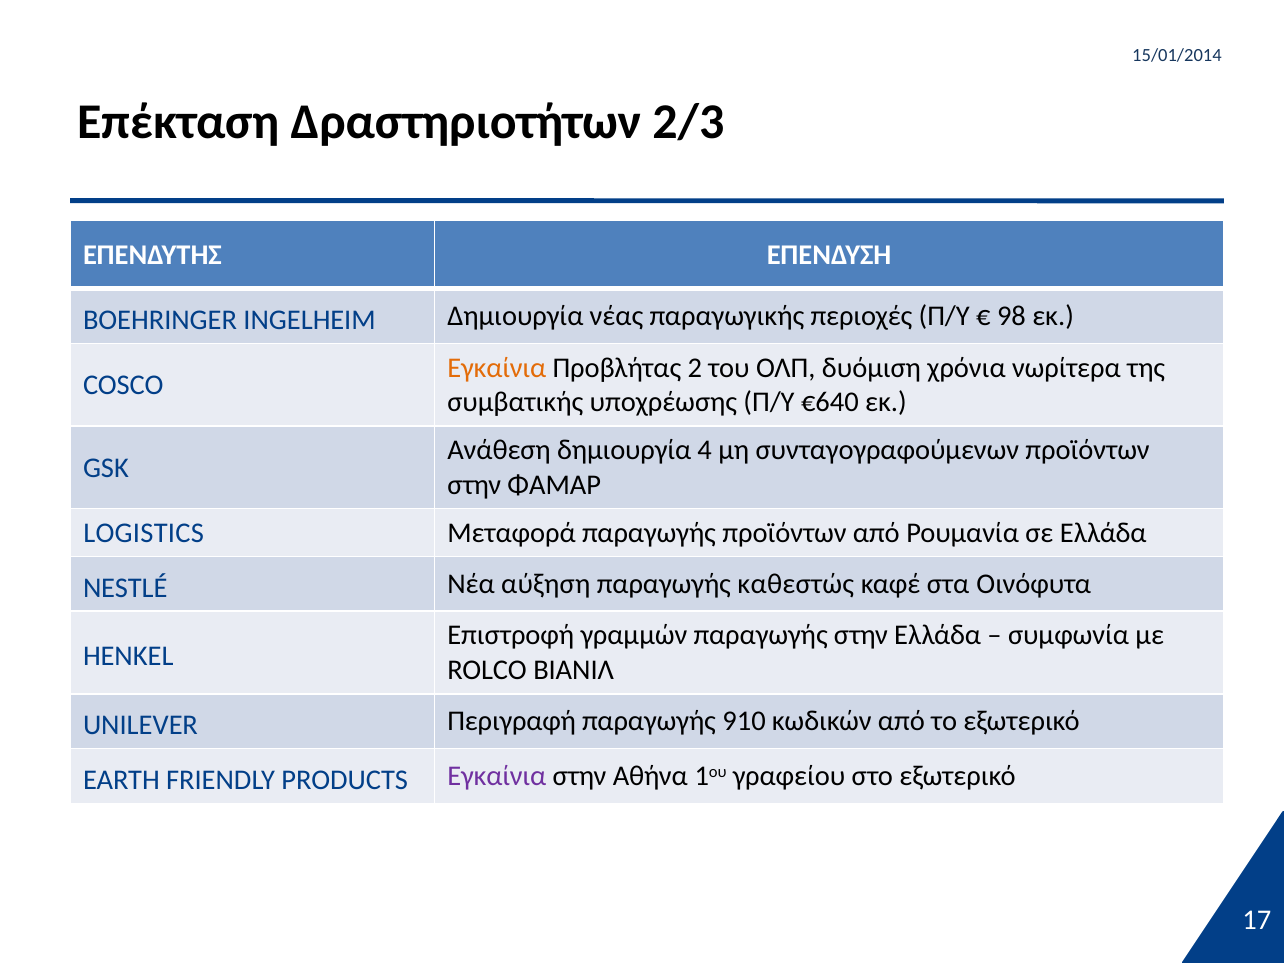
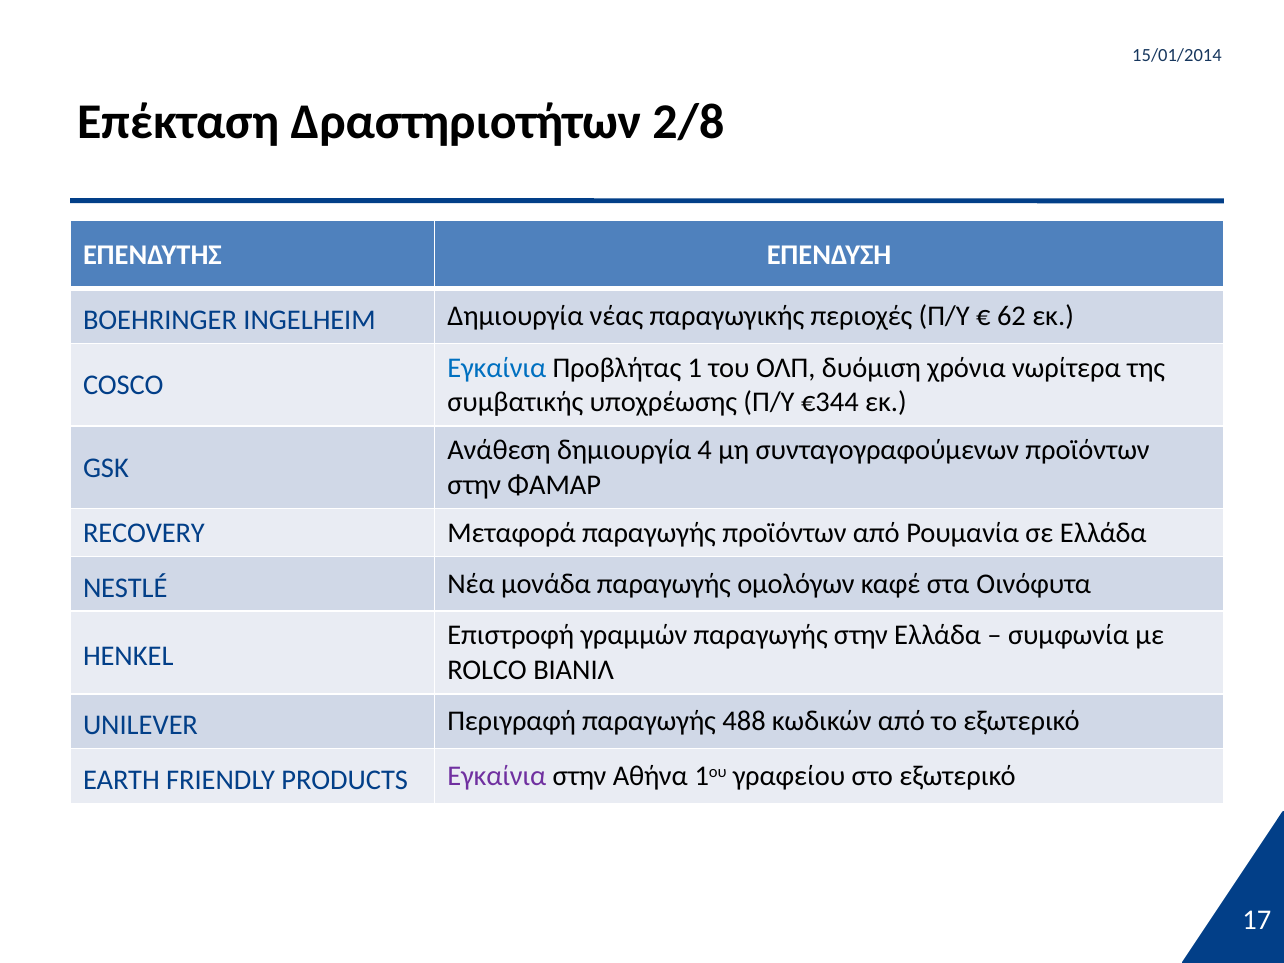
2/3: 2/3 -> 2/8 (688, 122)
98: 98 -> 62 (1012, 316)
Εγκαίνια colour: orange -> blue (497, 368)
2: 2 -> 1 (695, 368)
€640: €640 -> €344 (830, 402)
LOGISTICS: LOGISTICS -> RECOVERY (144, 533)
αύξηση: αύξηση -> μονάδα (546, 584)
καθεστώς: καθεστώς -> ομολόγων (796, 584)
910: 910 -> 488 (744, 722)
